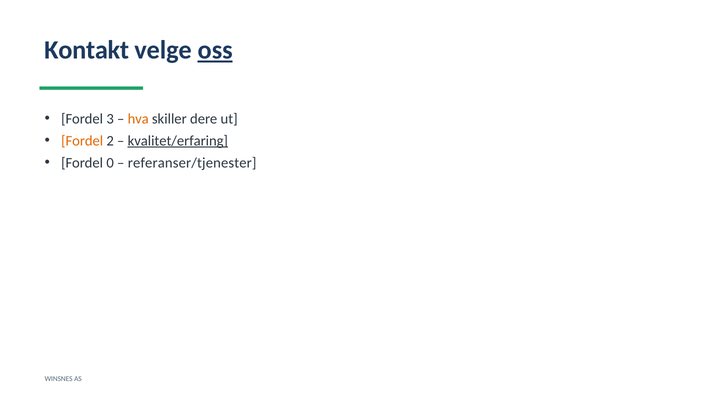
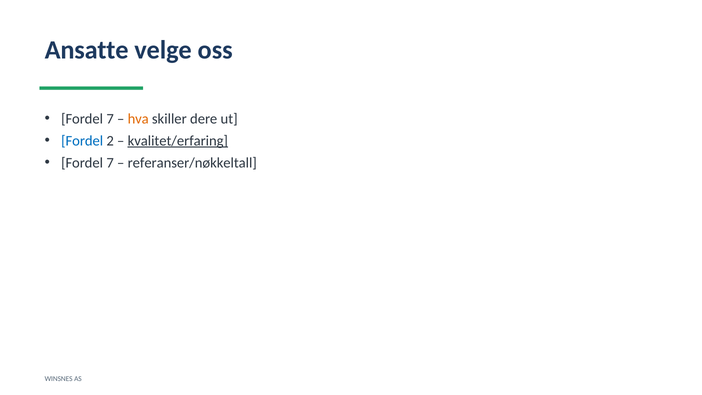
Kontakt: Kontakt -> Ansatte (87, 50)
oss underline: present -> none (215, 50)
3: 3 -> 7 (110, 119)
Fordel colour: orange -> blue (82, 141)
0: 0 -> 7 (110, 163)
referanser/tjenester: referanser/tjenester -> referanser/nøkkeltall (192, 163)
